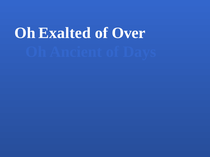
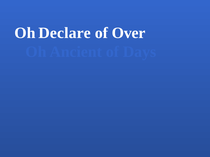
Exalted: Exalted -> Declare (65, 33)
